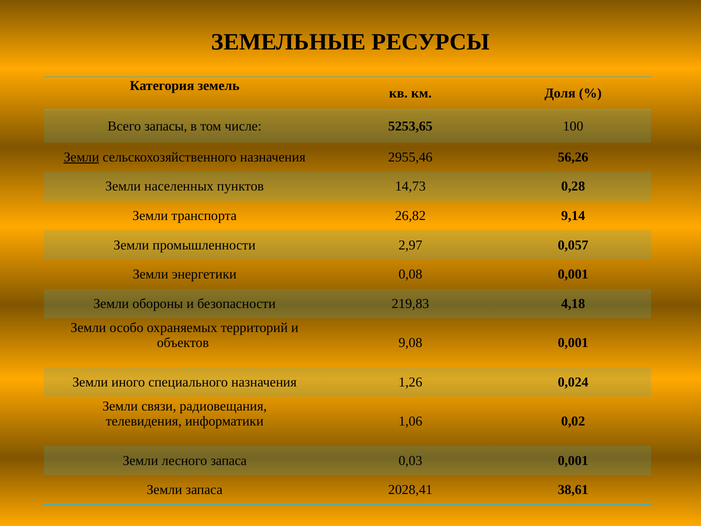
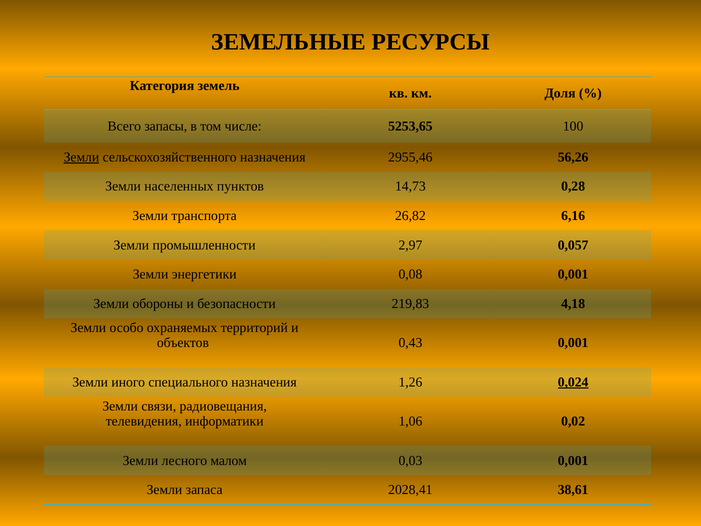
9,14: 9,14 -> 6,16 (573, 216)
9,08: 9,08 -> 0,43 (410, 343)
0,024 underline: none -> present (573, 382)
лесного запаса: запаса -> малом (229, 460)
